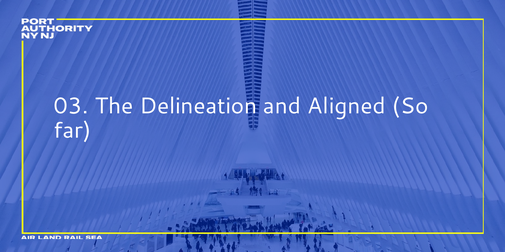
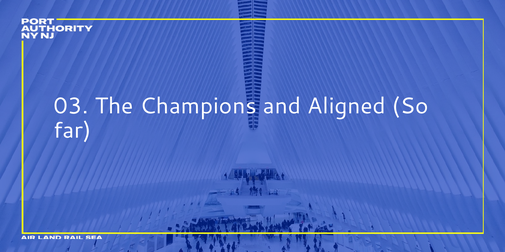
Delineation: Delineation -> Champions (198, 106)
